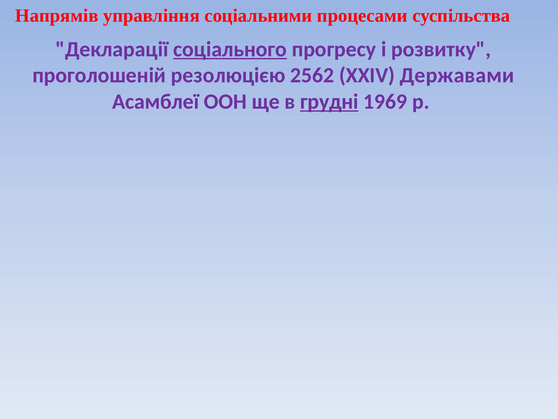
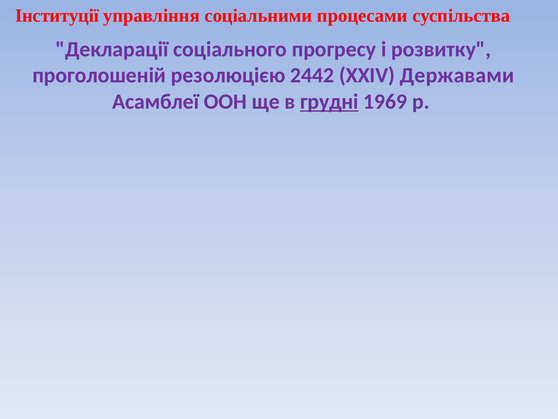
Напрямів: Напрямів -> Інституції (57, 16)
соціального underline: present -> none (230, 49)
2562: 2562 -> 2442 (312, 75)
